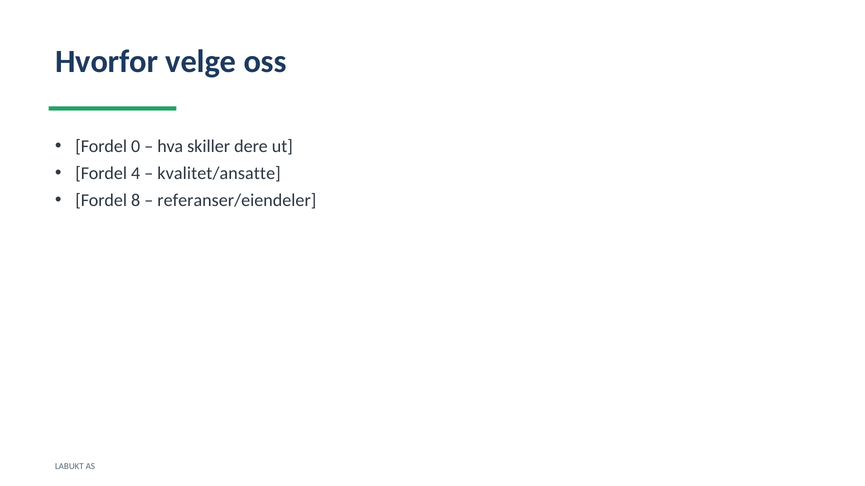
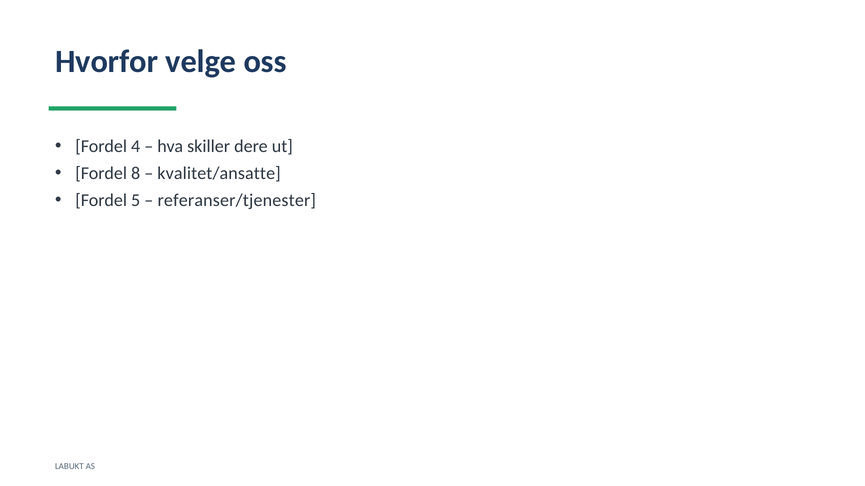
0: 0 -> 4 (136, 147)
4: 4 -> 8 (136, 174)
8: 8 -> 5 (136, 201)
referanser/eiendeler: referanser/eiendeler -> referanser/tjenester (237, 201)
